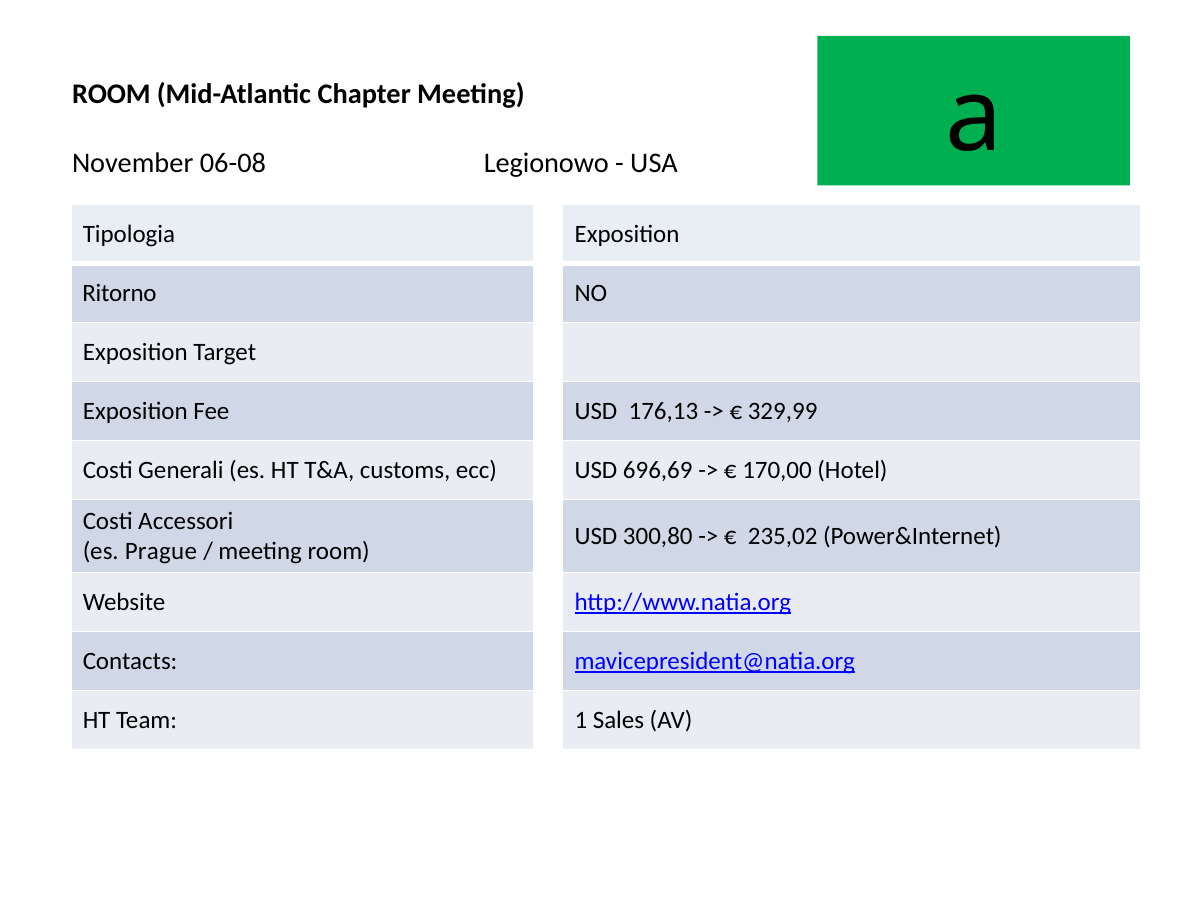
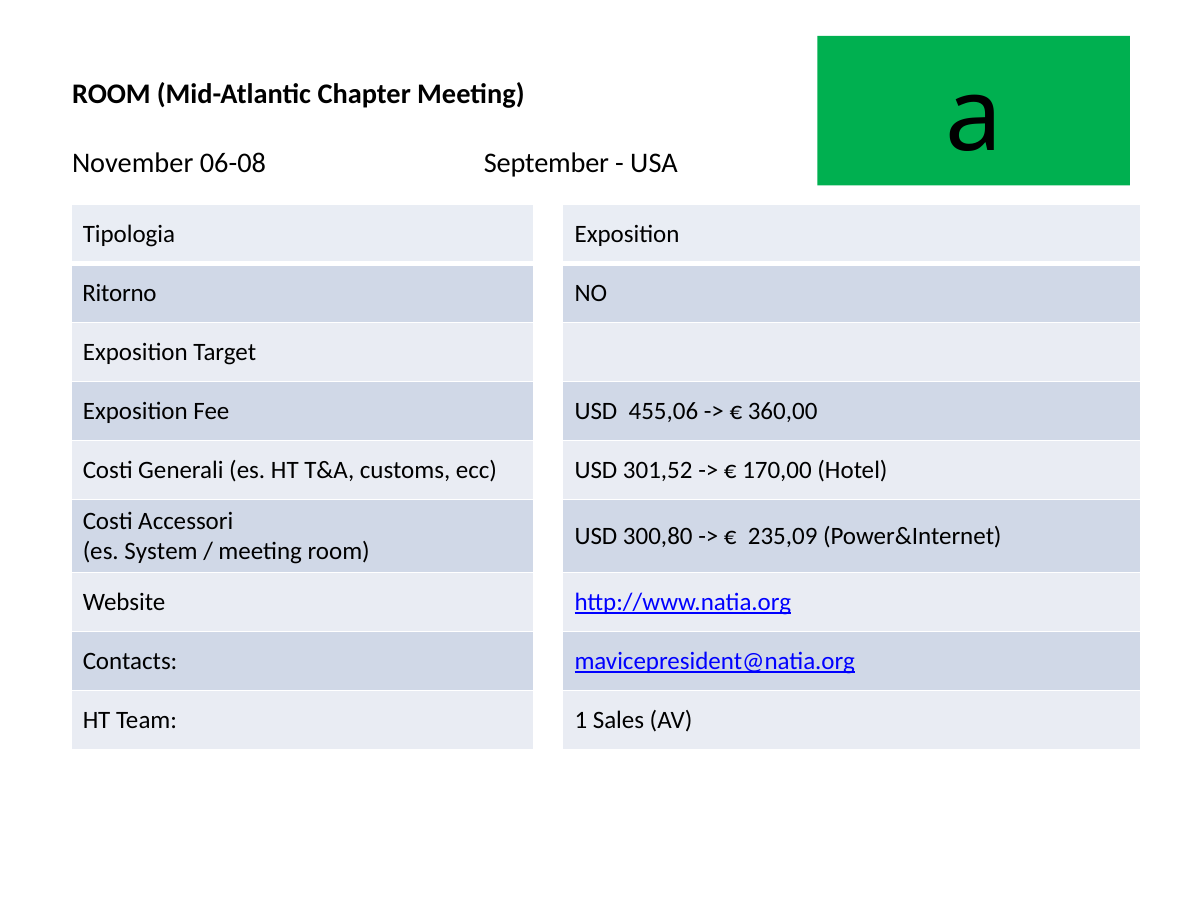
Legionowo: Legionowo -> September (546, 163)
176,13: 176,13 -> 455,06 (663, 411)
329,99: 329,99 -> 360,00 (783, 411)
696,69: 696,69 -> 301,52 (658, 470)
235,02: 235,02 -> 235,09 (783, 536)
Prague: Prague -> System (161, 552)
